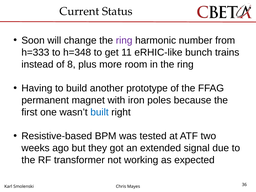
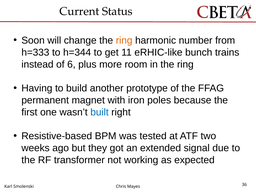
ring colour: purple -> orange (124, 40)
h=348: h=348 -> h=344 (77, 52)
8: 8 -> 6 (71, 64)
